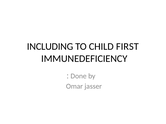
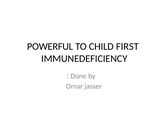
INCLUDING: INCLUDING -> POWERFUL (50, 47)
